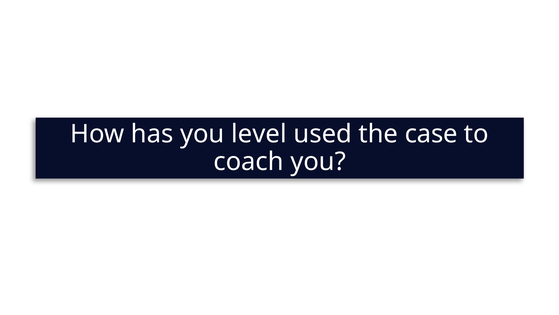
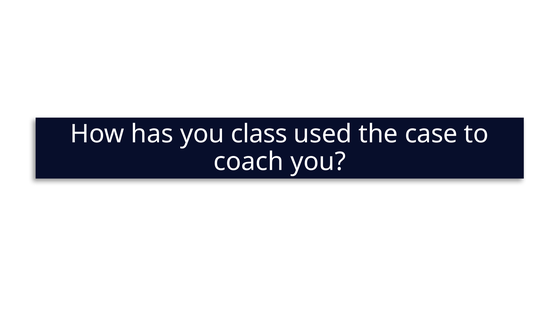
level: level -> class (259, 134)
